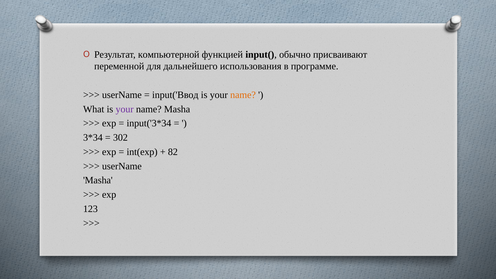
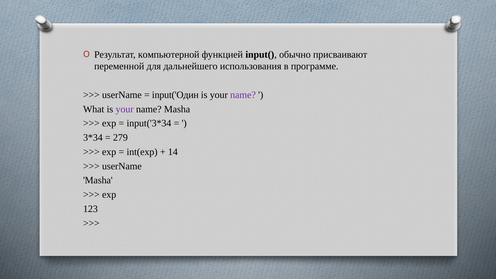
input('Ввод: input('Ввод -> input('Один (175, 95)
name colour: orange -> purple (243, 95)
302: 302 -> 279 (120, 138)
82: 82 -> 14 (173, 152)
